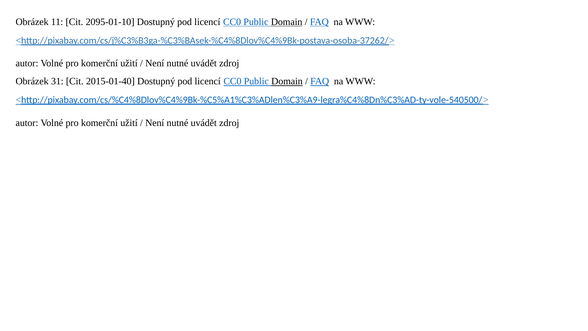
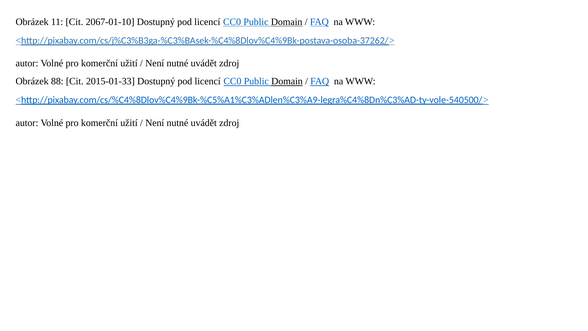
2095-01-10: 2095-01-10 -> 2067-01-10 (110, 22)
31: 31 -> 88 (57, 81)
2015-01-40: 2015-01-40 -> 2015-01-33 (110, 81)
